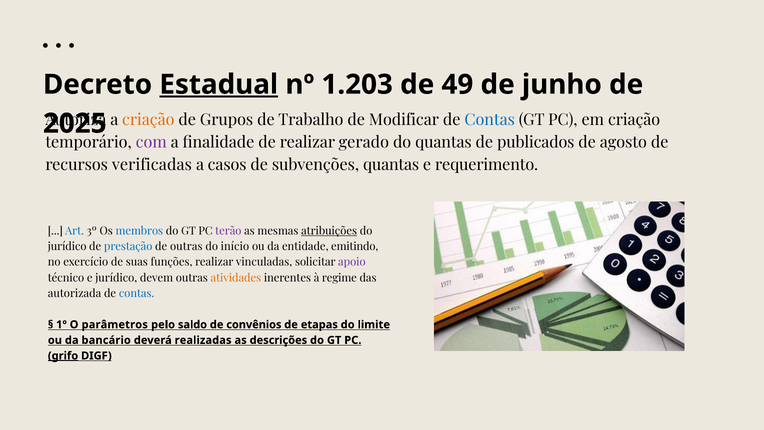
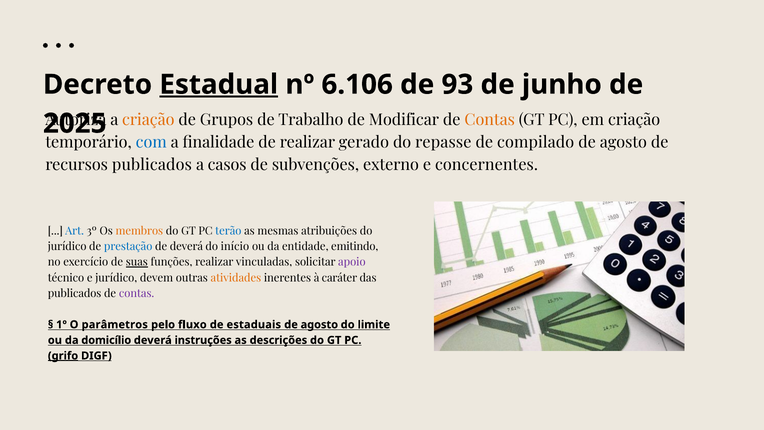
1.203: 1.203 -> 6.106 (357, 84)
49: 49 -> 93 (457, 84)
Contas colour: blue -> orange (490, 120)
com colour: purple -> blue (151, 142)
do quantas: quantas -> repasse (443, 142)
publicados: publicados -> compilado (536, 142)
recursos verificadas: verificadas -> publicados (152, 165)
subvenções quantas: quantas -> externo (391, 165)
requerimento: requerimento -> concernentes (487, 165)
membros colour: blue -> orange (139, 231)
terão colour: purple -> blue (228, 231)
atribuições underline: present -> none (329, 231)
de outras: outras -> deverá (186, 247)
suas underline: none -> present (137, 262)
regime: regime -> caráter (339, 278)
autorizada: autorizada -> publicados (75, 293)
contas colour: blue -> purple (137, 293)
saldo: saldo -> fluxo (192, 324)
convênios: convênios -> estaduais (254, 324)
etapas: etapas -> agosto (319, 324)
bancário: bancário -> domicílio (106, 340)
realizadas: realizadas -> instruções (203, 340)
